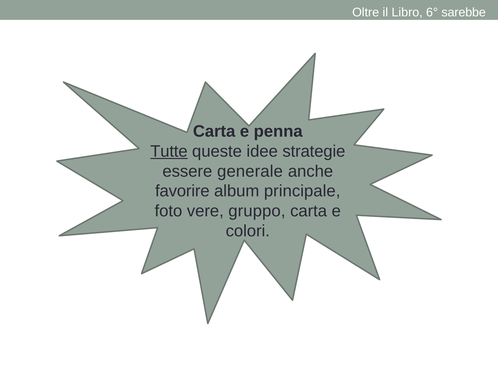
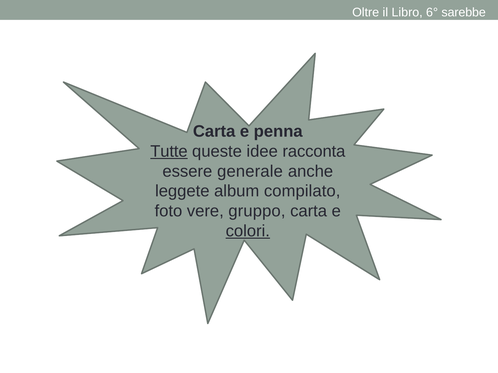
strategie: strategie -> racconta (314, 152)
favorire: favorire -> leggete (182, 191)
principale: principale -> compilato (302, 191)
colori underline: none -> present (248, 231)
